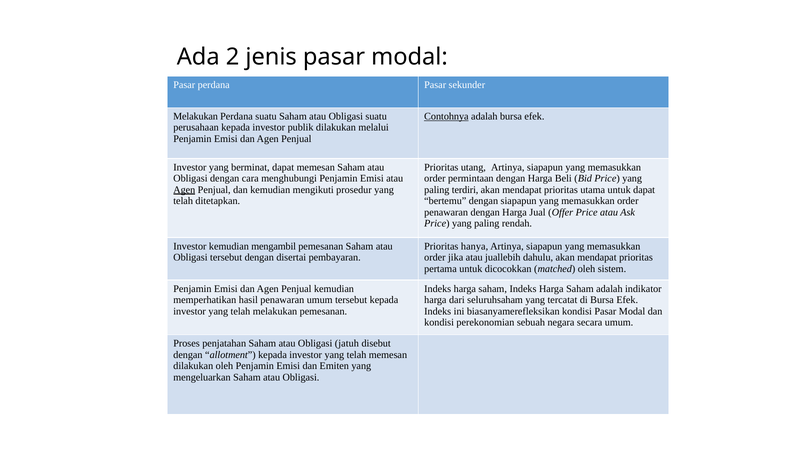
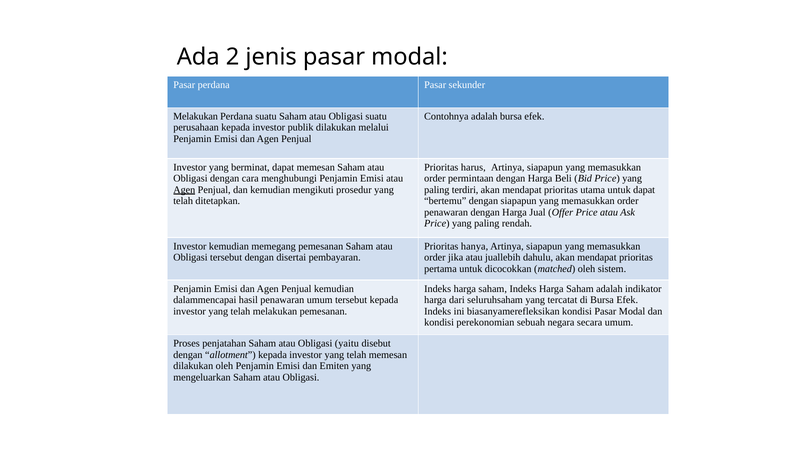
Contohnya underline: present -> none (446, 116)
utang: utang -> harus (473, 167)
mengambil: mengambil -> memegang (274, 246)
memperhatikan: memperhatikan -> dalammencapai (205, 300)
jatuh: jatuh -> yaitu (347, 344)
